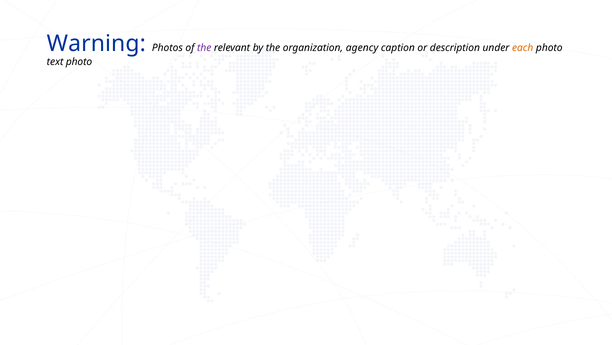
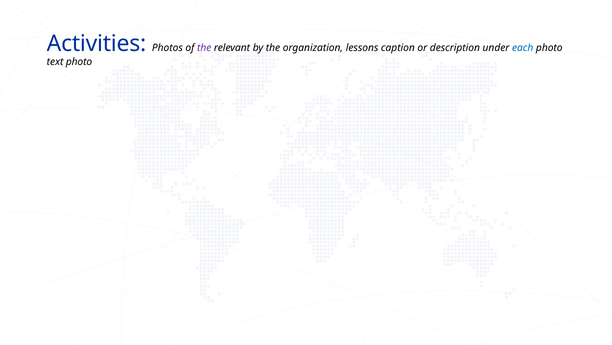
Warning: Warning -> Activities (96, 44)
agency: agency -> lessons (362, 48)
each colour: orange -> blue (523, 48)
